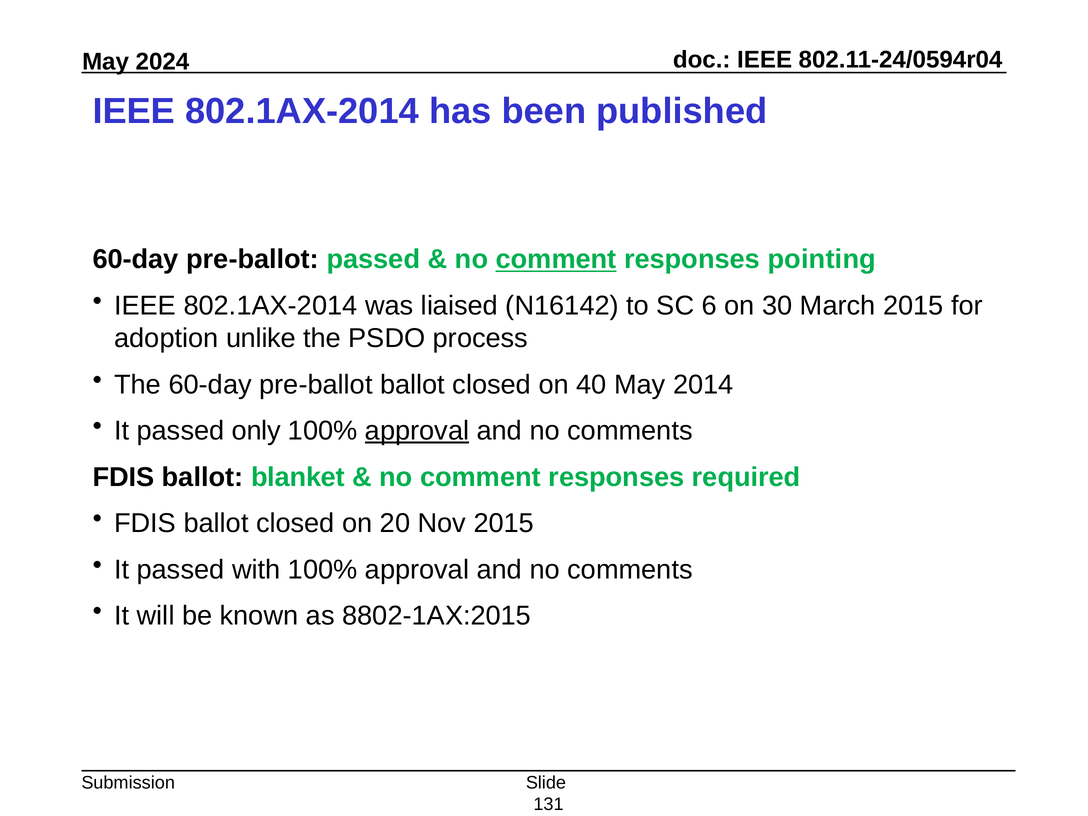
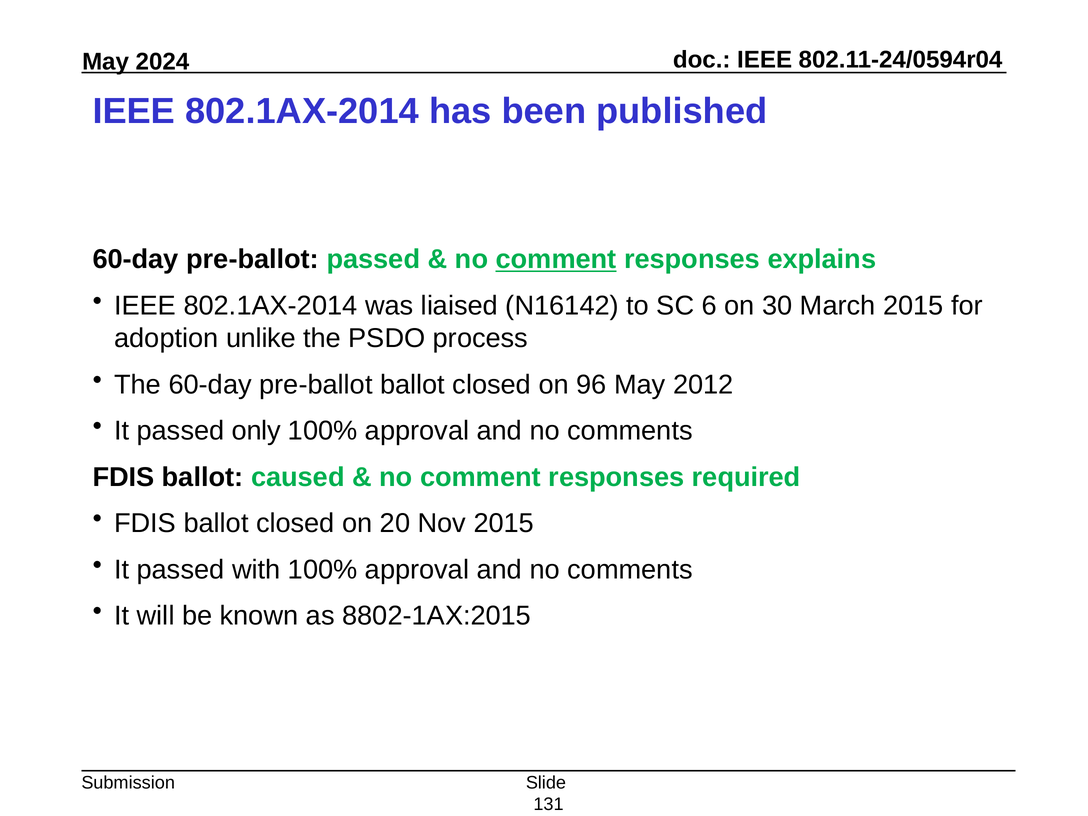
pointing: pointing -> explains (822, 259)
40: 40 -> 96 (591, 385)
2014: 2014 -> 2012 (703, 385)
approval underline: present -> none (417, 431)
blanket: blanket -> caused (298, 477)
